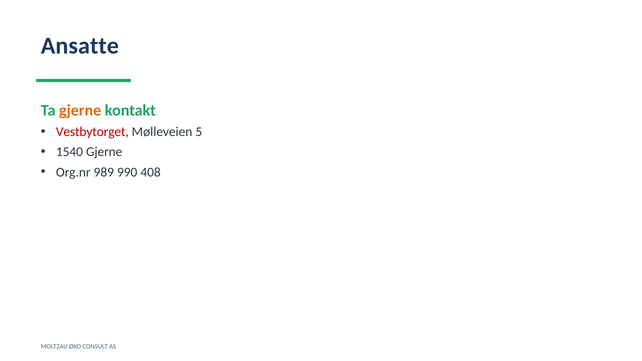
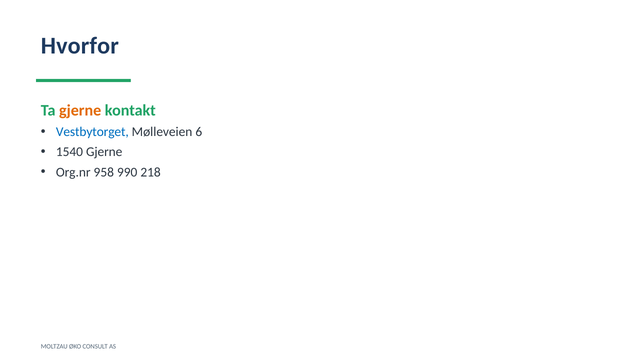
Ansatte: Ansatte -> Hvorfor (80, 46)
Vestbytorget colour: red -> blue (92, 132)
5: 5 -> 6 (199, 132)
989: 989 -> 958 (104, 172)
408: 408 -> 218 (151, 172)
